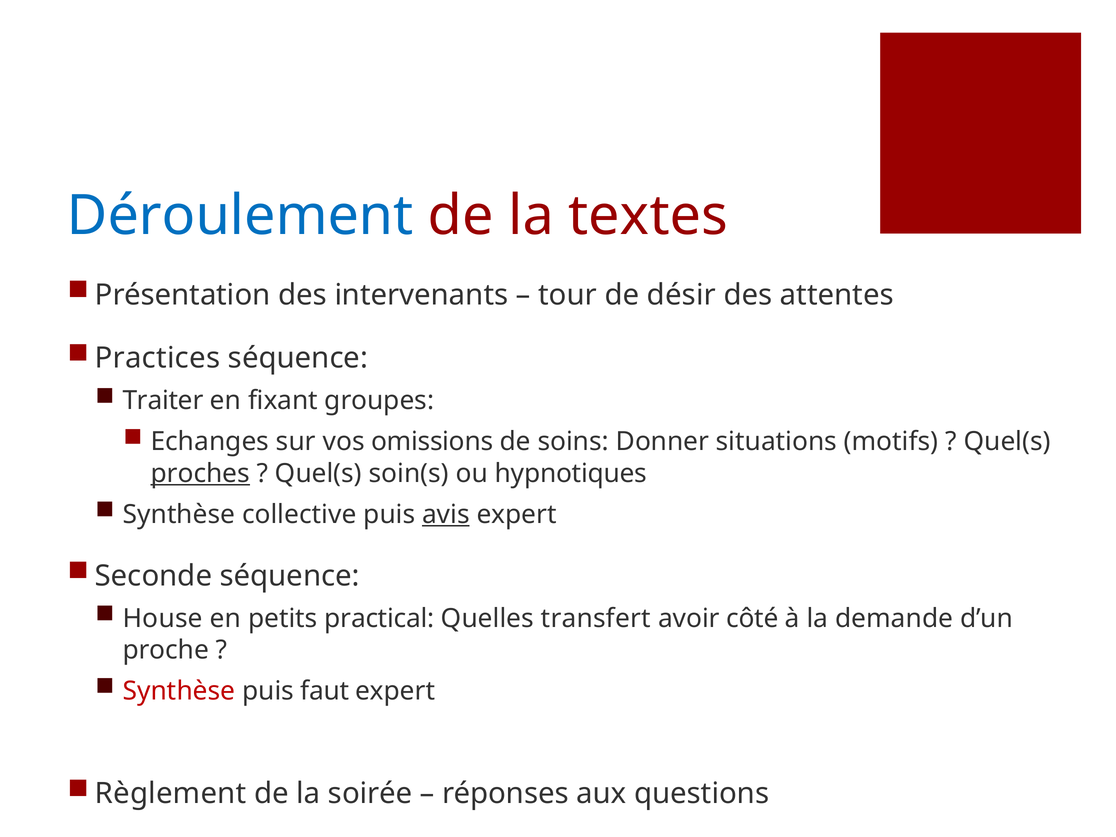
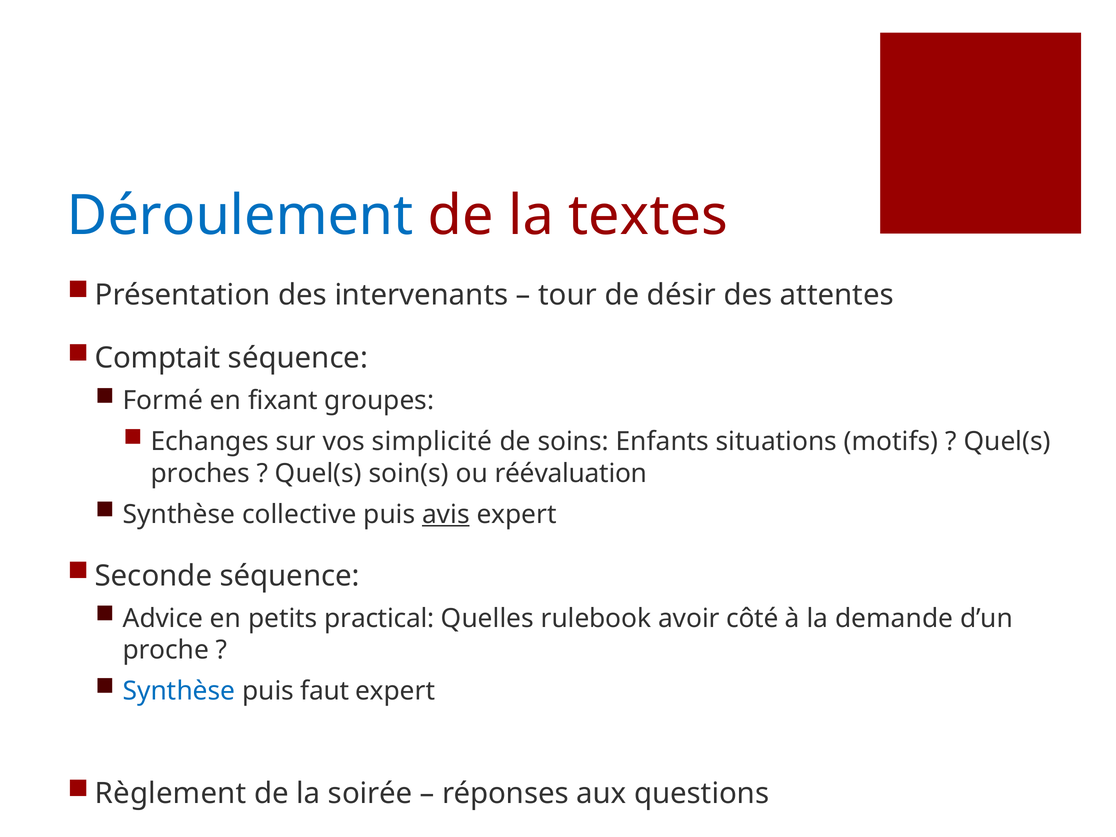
Practices: Practices -> Comptait (158, 358)
Traiter: Traiter -> Formé (163, 401)
omissions: omissions -> simplicité (432, 442)
Donner: Donner -> Enfants (662, 442)
proches underline: present -> none (200, 473)
hypnotiques: hypnotiques -> réévaluation (571, 473)
House: House -> Advice (163, 619)
transfert: transfert -> rulebook (596, 619)
Synthèse colour: red -> blue (179, 691)
